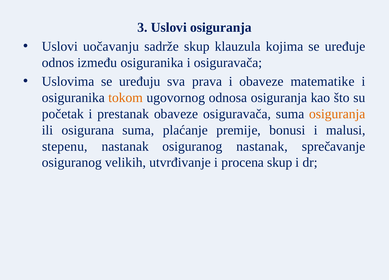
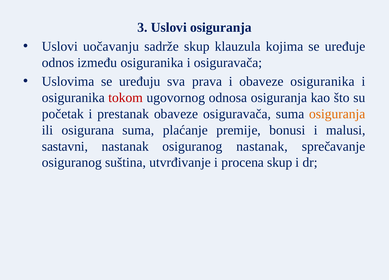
obaveze matematike: matematike -> osiguranika (323, 81)
tokom colour: orange -> red (126, 98)
stepenu: stepenu -> sastavni (65, 146)
velikih: velikih -> suština (126, 163)
